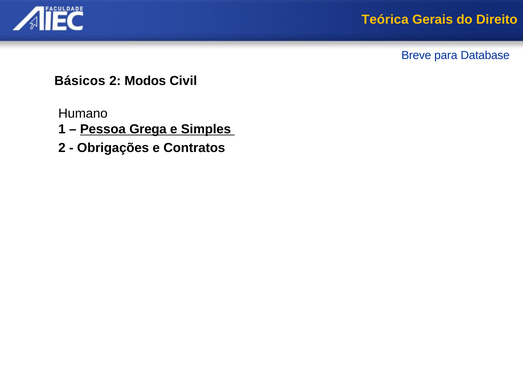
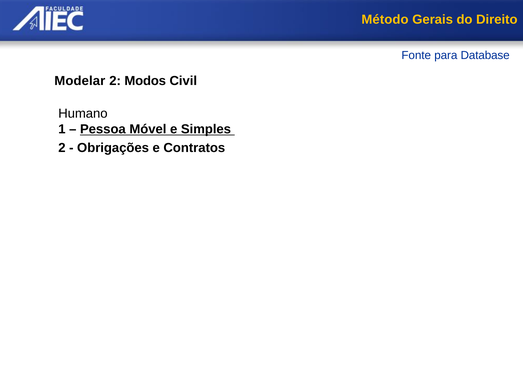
Teórica: Teórica -> Método (385, 19)
Breve: Breve -> Fonte (416, 55)
Básicos: Básicos -> Modelar (80, 81)
Grega: Grega -> Móvel (148, 129)
